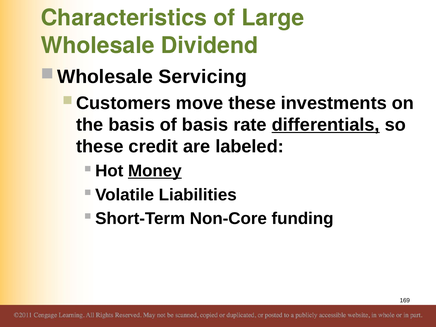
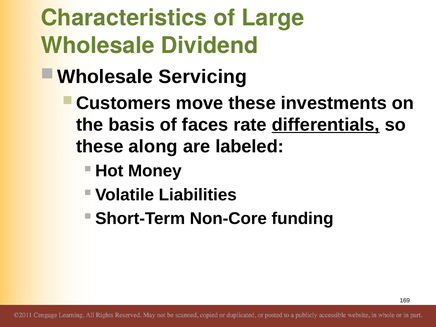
of basis: basis -> faces (205, 125)
credit: credit -> along (153, 147)
Money underline: present -> none (155, 171)
